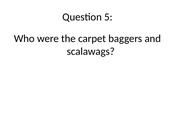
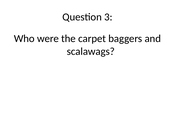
5: 5 -> 3 (108, 17)
